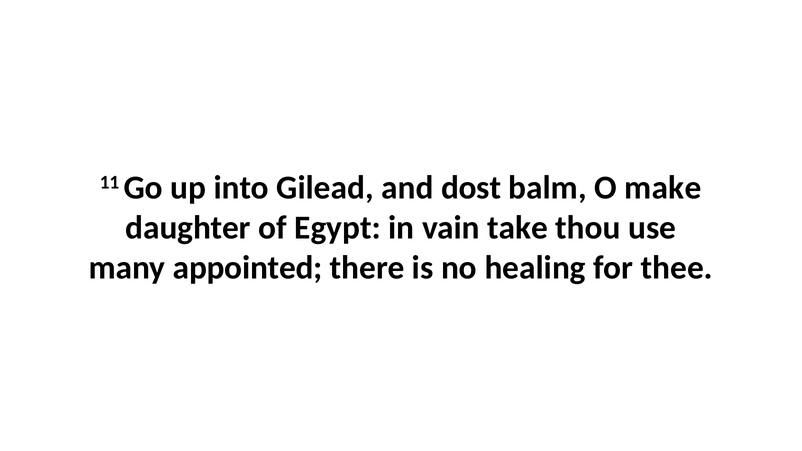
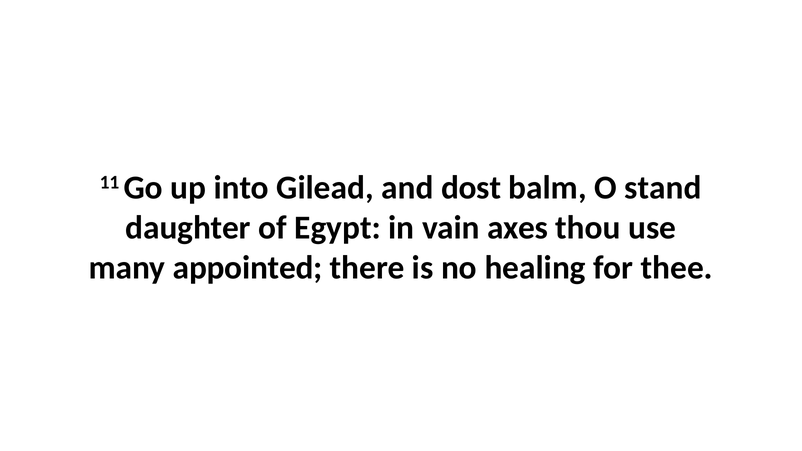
make: make -> stand (663, 188)
take: take -> axes (518, 228)
